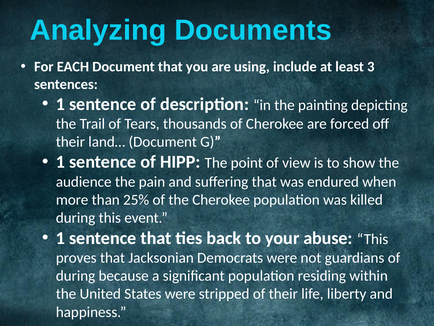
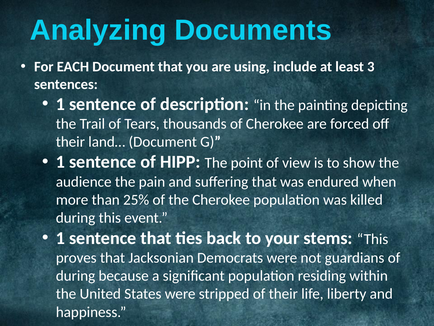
abuse: abuse -> stems (328, 238)
